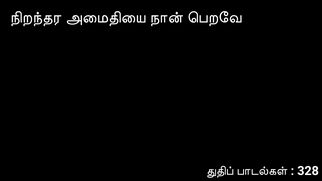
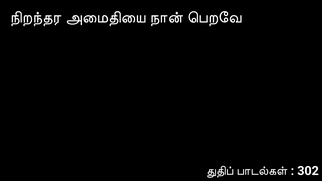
328: 328 -> 302 (308, 171)
